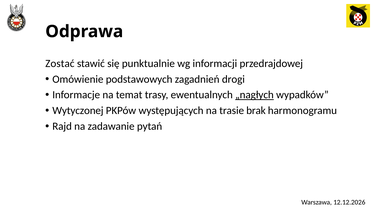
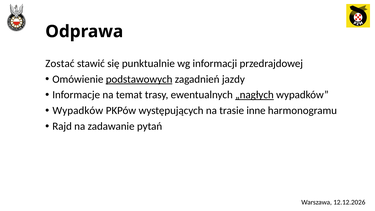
podstawowych underline: none -> present (139, 79)
drogi: drogi -> jazdy (233, 79)
Wytyczonej: Wytyczonej -> Wypadków (78, 111)
brak: brak -> inne (256, 111)
